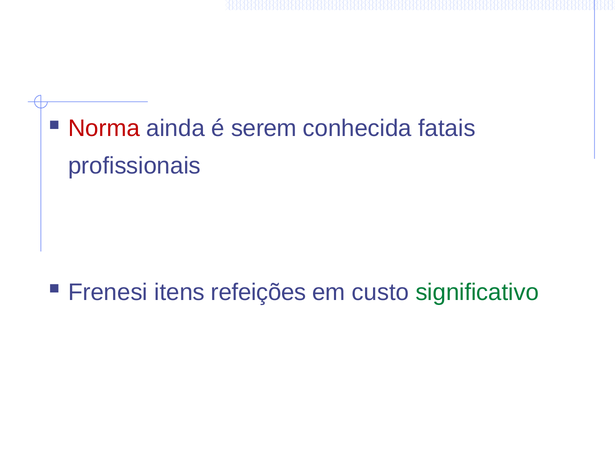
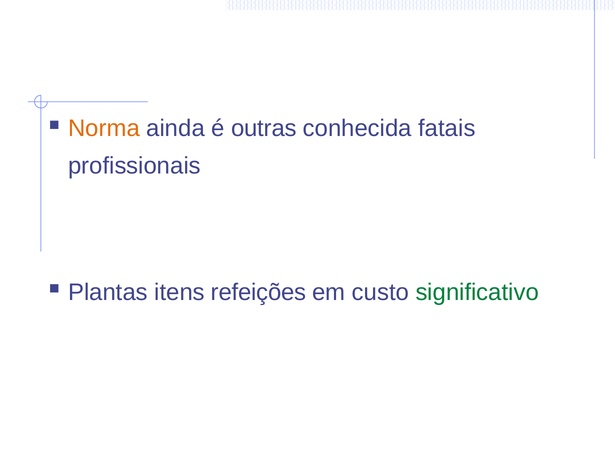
Norma colour: red -> orange (104, 129)
serem: serem -> outras (264, 129)
Frenesi: Frenesi -> Plantas (108, 292)
